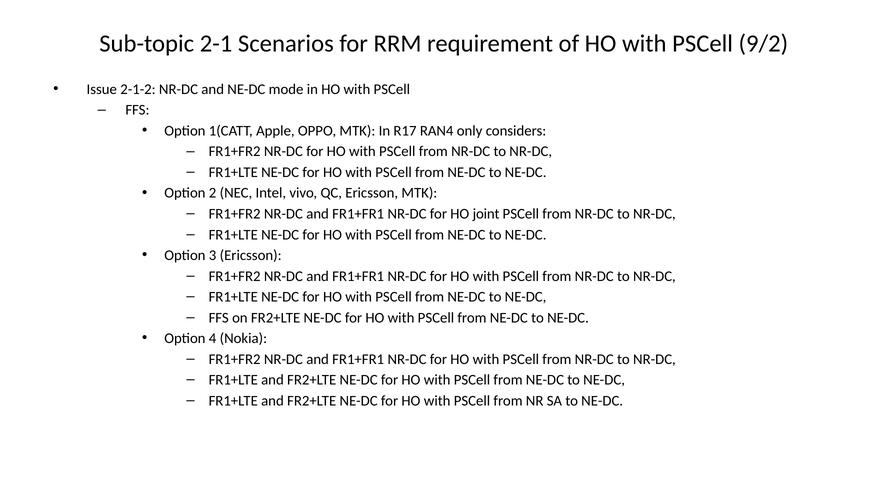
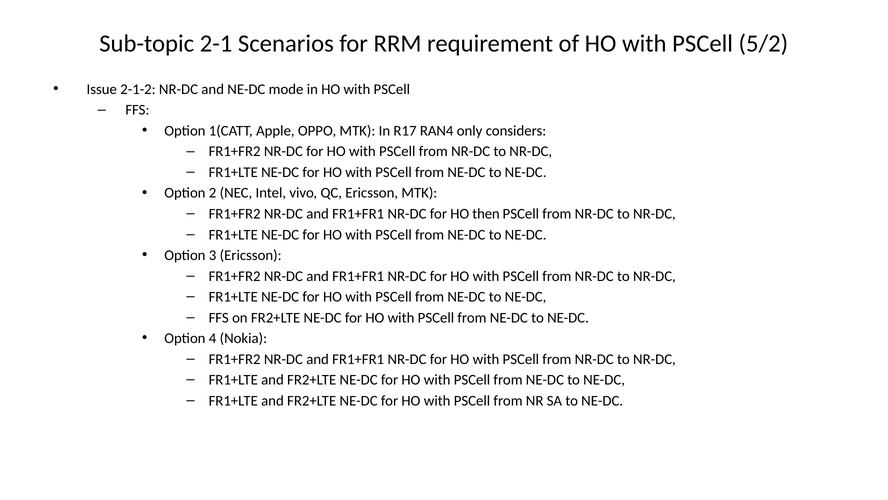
9/2: 9/2 -> 5/2 (763, 43)
joint: joint -> then (486, 214)
